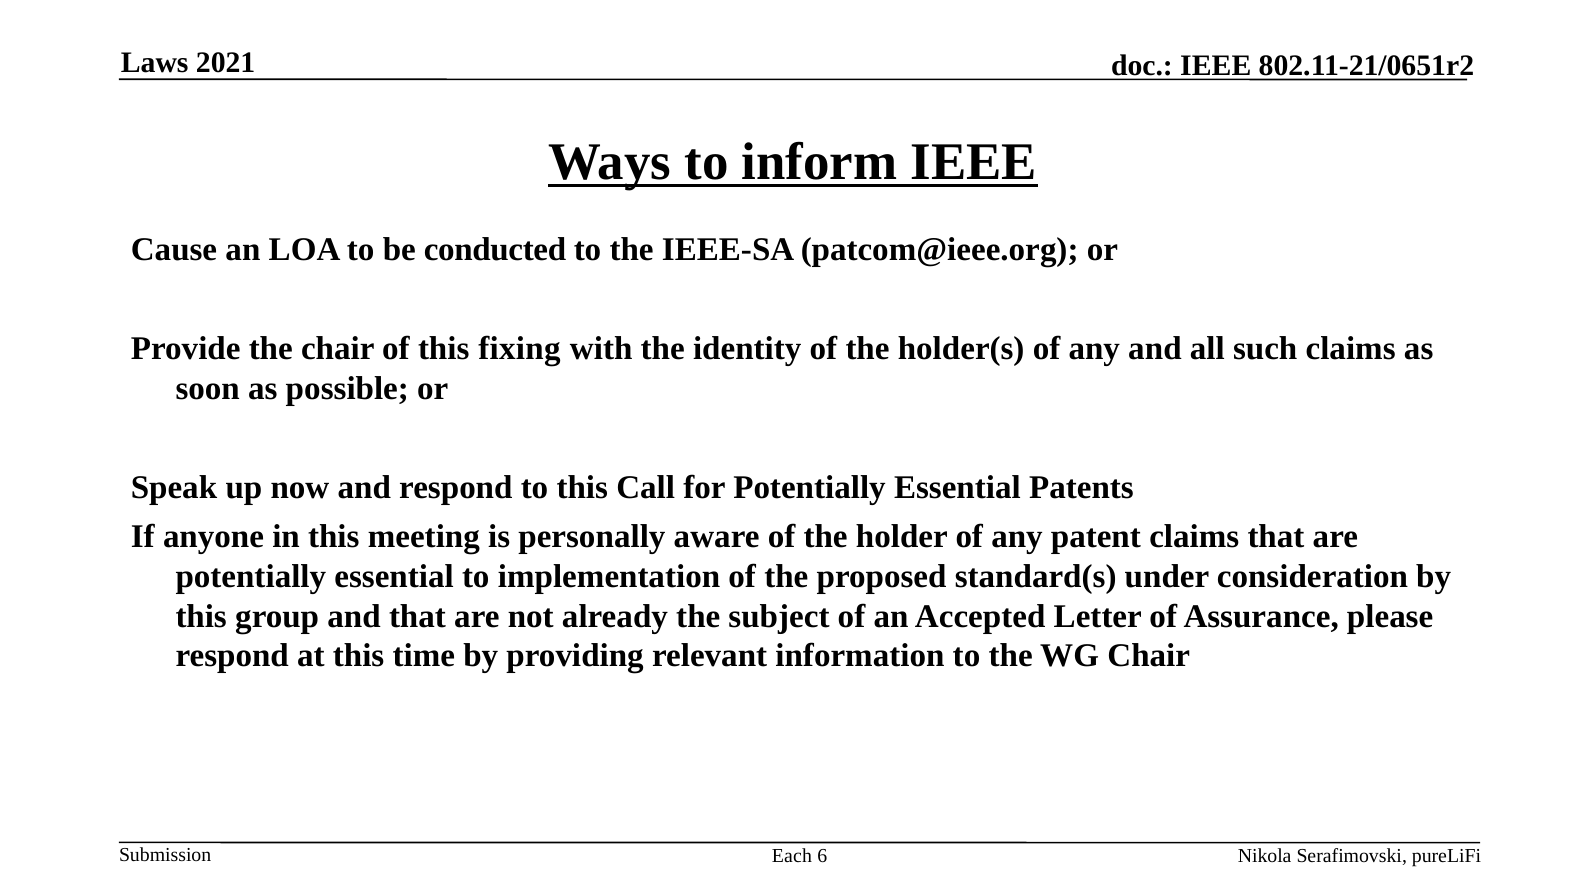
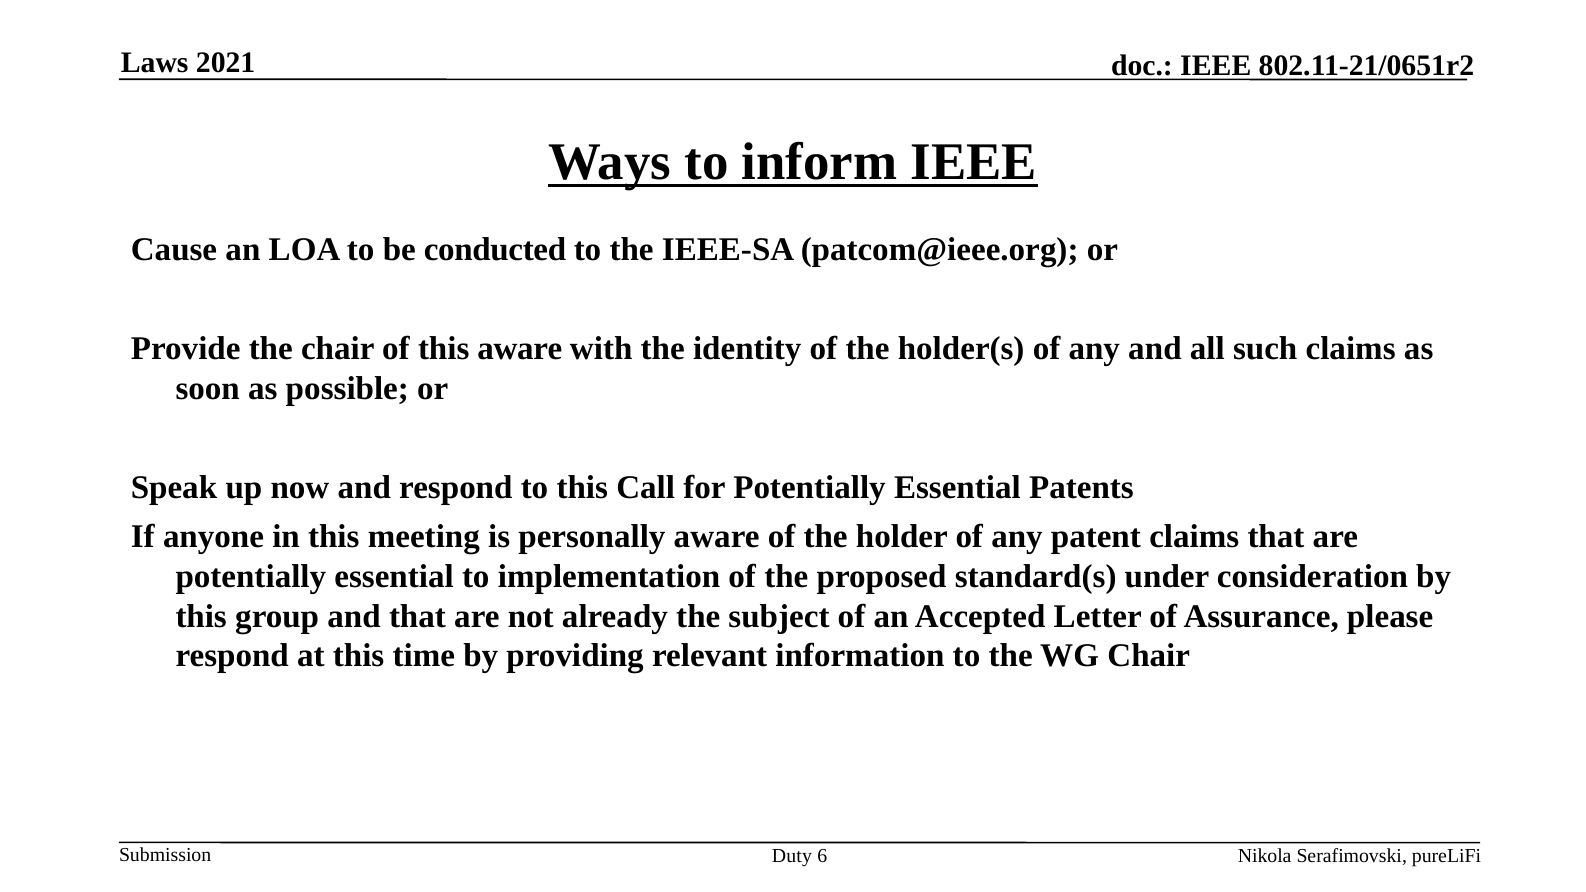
this fixing: fixing -> aware (520, 349)
Each: Each -> Duty (792, 856)
